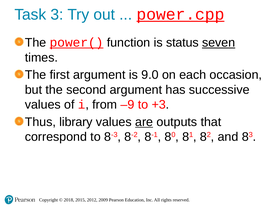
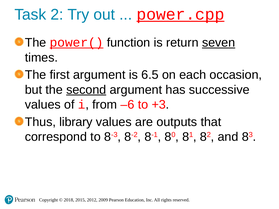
3: 3 -> 2 (57, 15)
status: status -> return (182, 43)
9.0: 9.0 -> 6.5 (150, 75)
second underline: none -> present (86, 90)
–9: –9 -> –6 (127, 105)
are underline: present -> none (144, 122)
